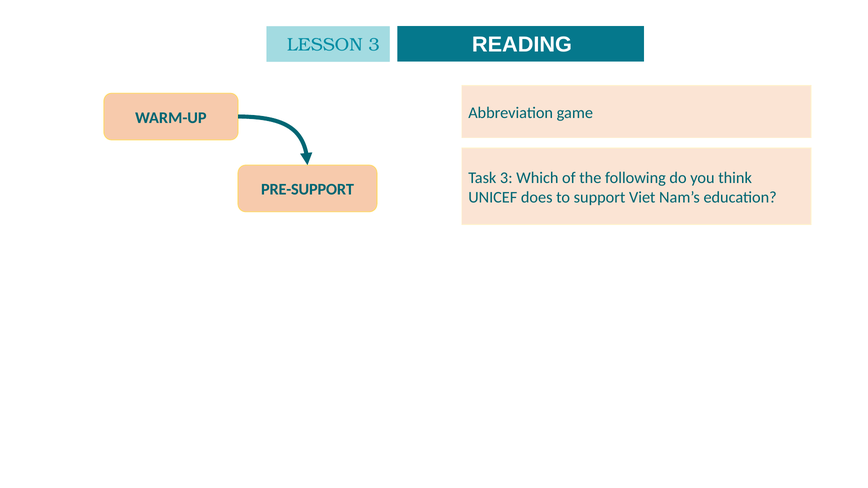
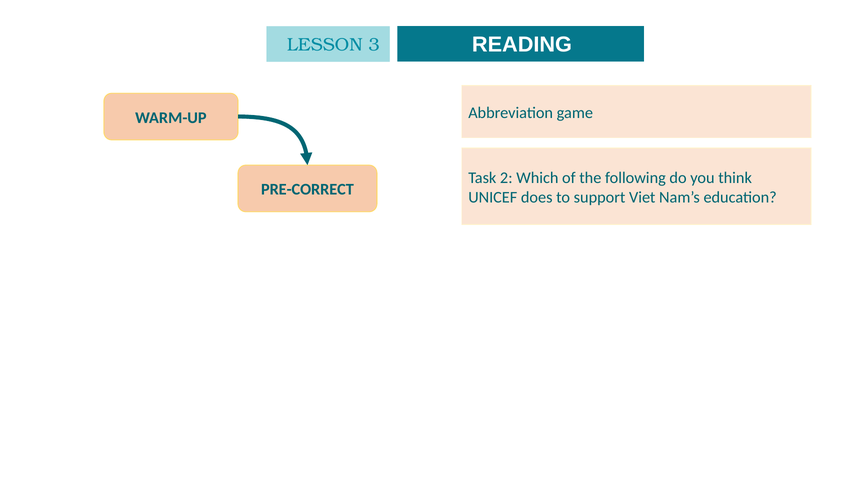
Task 3: 3 -> 2 (506, 178)
PRE-SUPPORT: PRE-SUPPORT -> PRE-CORRECT (307, 190)
